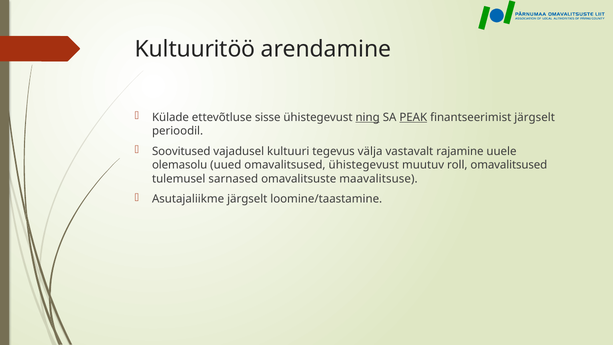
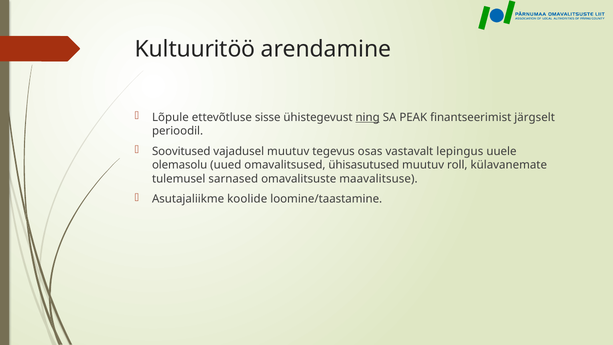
Külade: Külade -> Lõpule (170, 117)
PEAK underline: present -> none (413, 117)
vajadusel kultuuri: kultuuri -> muutuv (288, 151)
välja: välja -> osas (370, 151)
rajamine: rajamine -> lepingus (460, 151)
omavalitsused ühistegevust: ühistegevust -> ühisasutused (364, 165)
roll omavalitsused: omavalitsused -> külavanemate (509, 165)
Asutajaliikme järgselt: järgselt -> koolide (247, 199)
